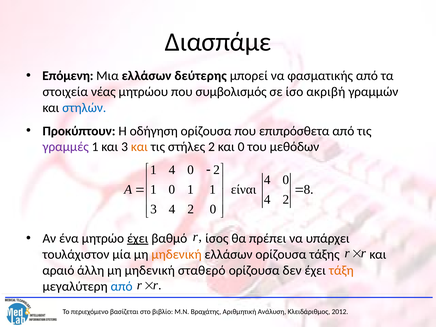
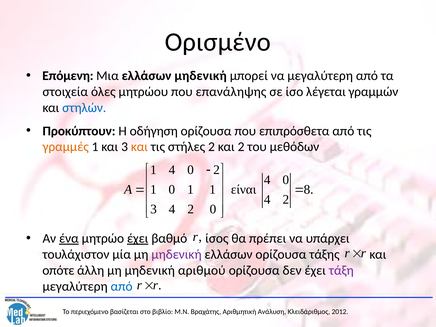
Διασπάμε: Διασπάμε -> Ορισμένο (218, 42)
ελλάσων δεύτερης: δεύτερης -> μηδενική (201, 76)
να φασματικής: φασματικής -> μεγαλύτερη (320, 76)
νέας: νέας -> όλες (103, 92)
συμβολισμός: συμβολισμός -> επανάληψης (231, 92)
ακριβή: ακριβή -> λέγεται (326, 92)
γραμμές colour: purple -> orange (66, 147)
και 0: 0 -> 2 (241, 147)
ένα underline: none -> present (69, 238)
μηδενική colour: orange -> purple (176, 254)
αραιό: αραιό -> οπότε (58, 270)
σταθερό: σταθερό -> αριθμού (202, 270)
τάξη colour: orange -> purple (341, 270)
